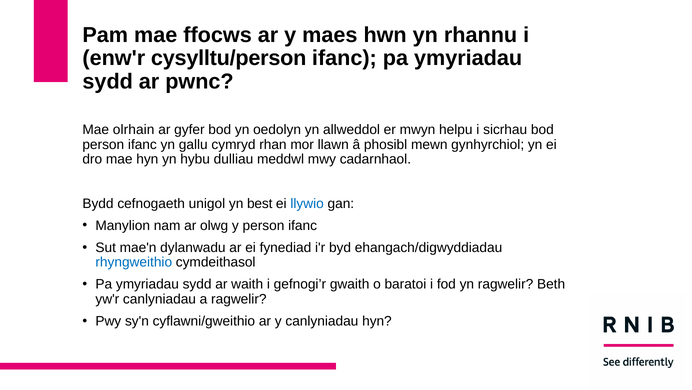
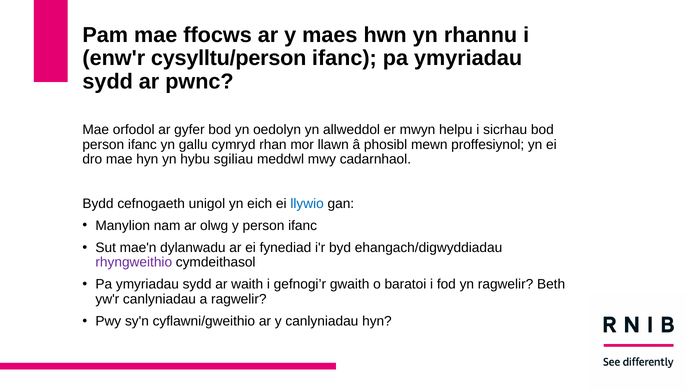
olrhain: olrhain -> orfodol (134, 130)
gynhyrchiol: gynhyrchiol -> proffesiynol (488, 144)
dulliau: dulliau -> sgiliau (233, 159)
best: best -> eich (260, 203)
rhyngweithio colour: blue -> purple (134, 262)
